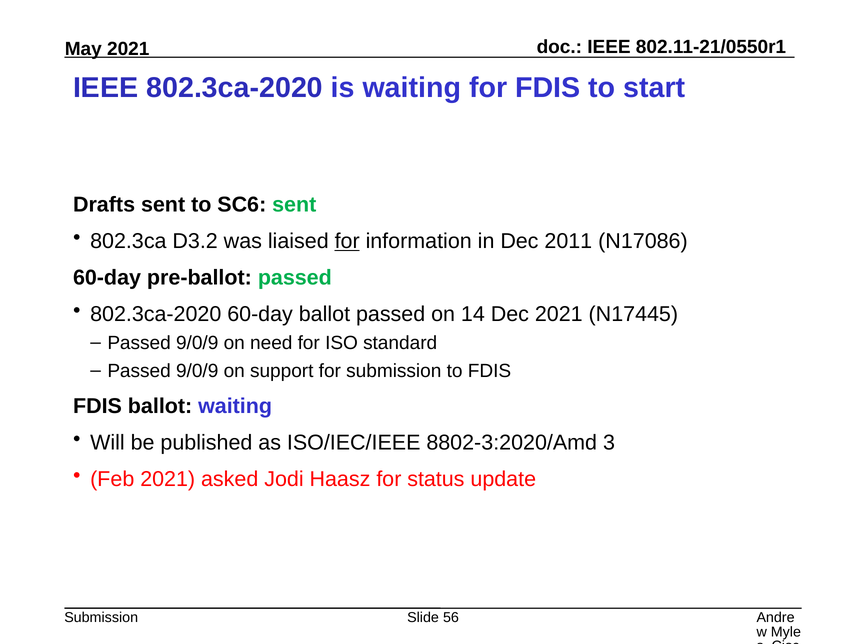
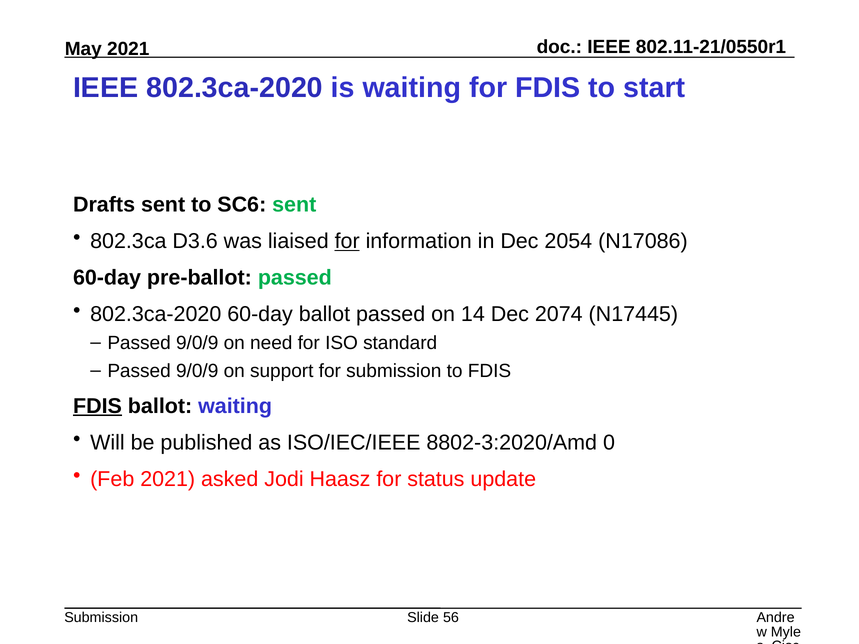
D3.2: D3.2 -> D3.6 (195, 241)
2011: 2011 -> 2054 (568, 241)
Dec 2021: 2021 -> 2074 (559, 314)
FDIS underline: none -> present (97, 406)
3: 3 -> 0 (609, 443)
